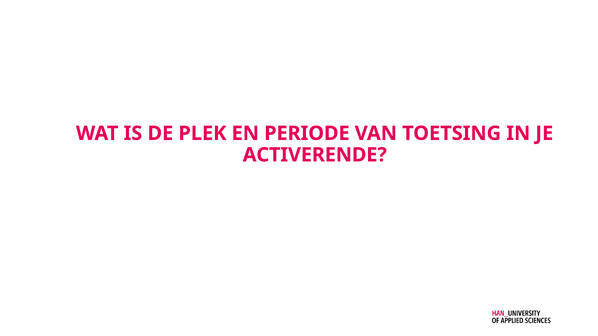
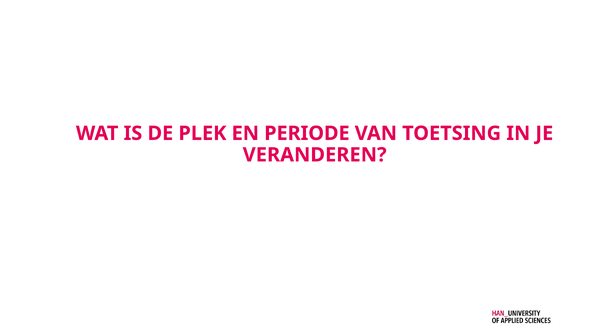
ACTIVERENDE: ACTIVERENDE -> VERANDEREN (315, 155)
